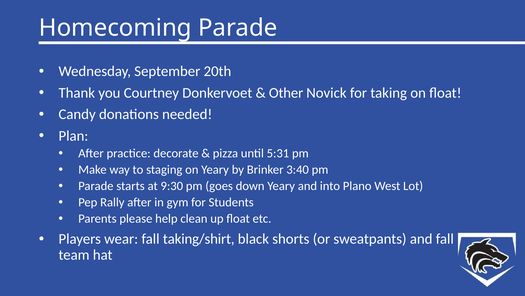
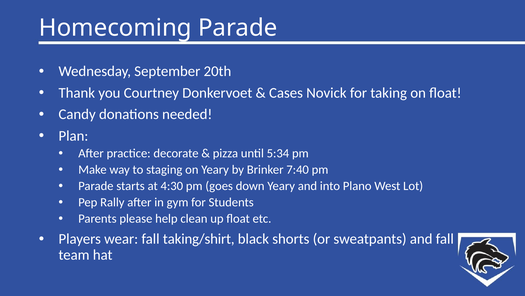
Other: Other -> Cases (286, 93)
5:31: 5:31 -> 5:34 (278, 153)
3:40: 3:40 -> 7:40 (298, 169)
9:30: 9:30 -> 4:30 (172, 186)
